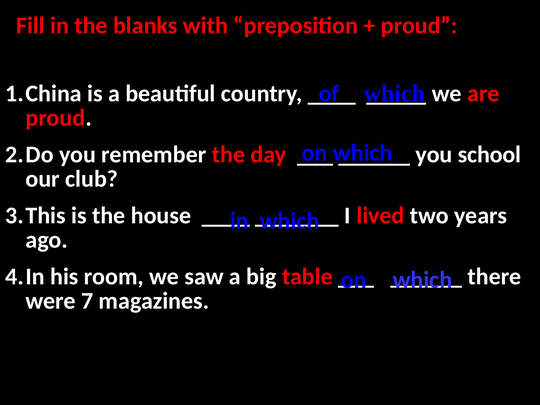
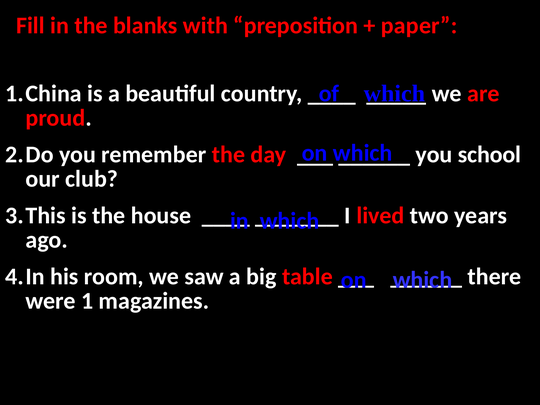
proud: proud -> paper (419, 26)
7: 7 -> 1 (87, 301)
